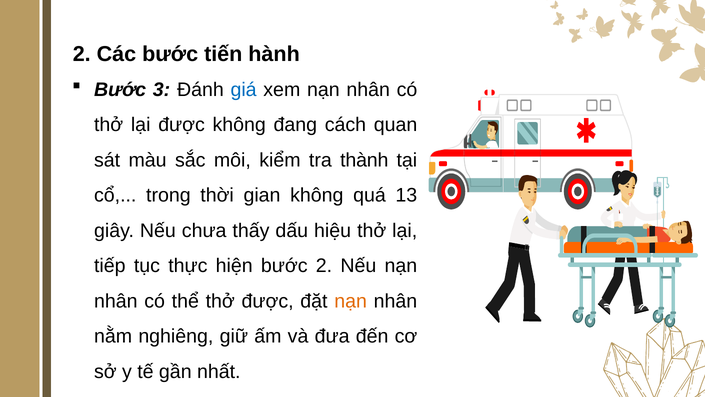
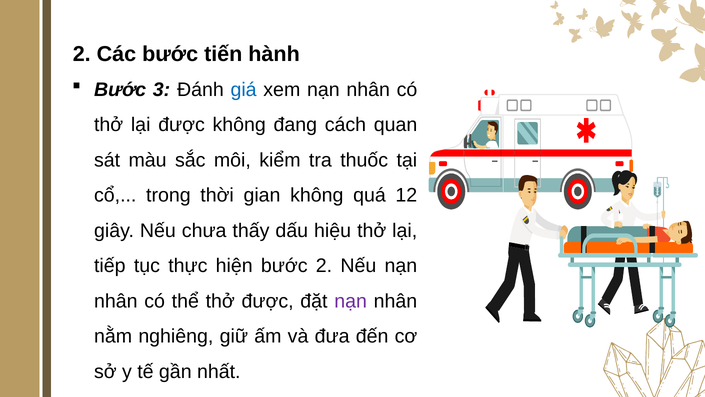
thành: thành -> thuốc (364, 160)
13: 13 -> 12 (406, 195)
nạn colour: orange -> purple (351, 301)
